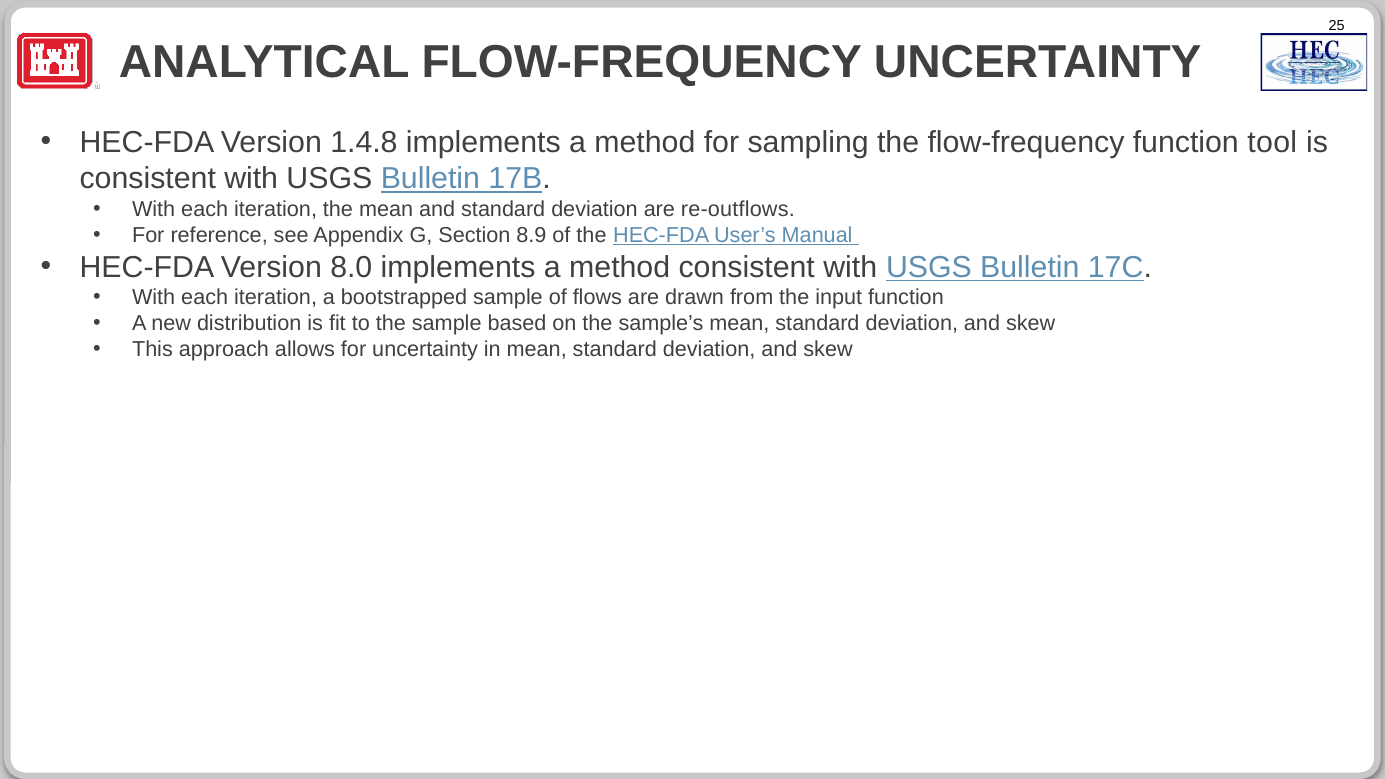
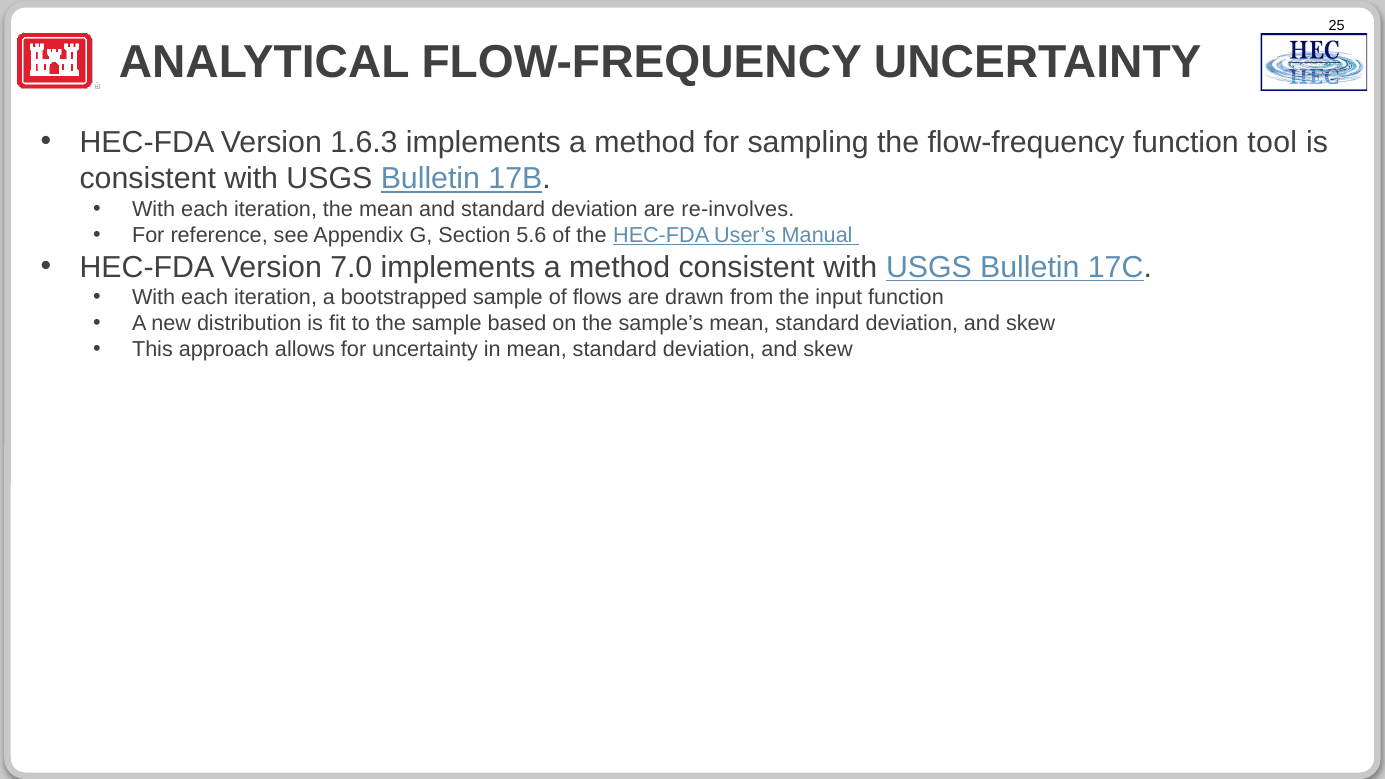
1.4.8: 1.4.8 -> 1.6.3 (364, 142)
re-outflows: re-outflows -> re-involves (738, 209)
8.9: 8.9 -> 5.6 (531, 235)
8.0: 8.0 -> 7.0 (351, 267)
